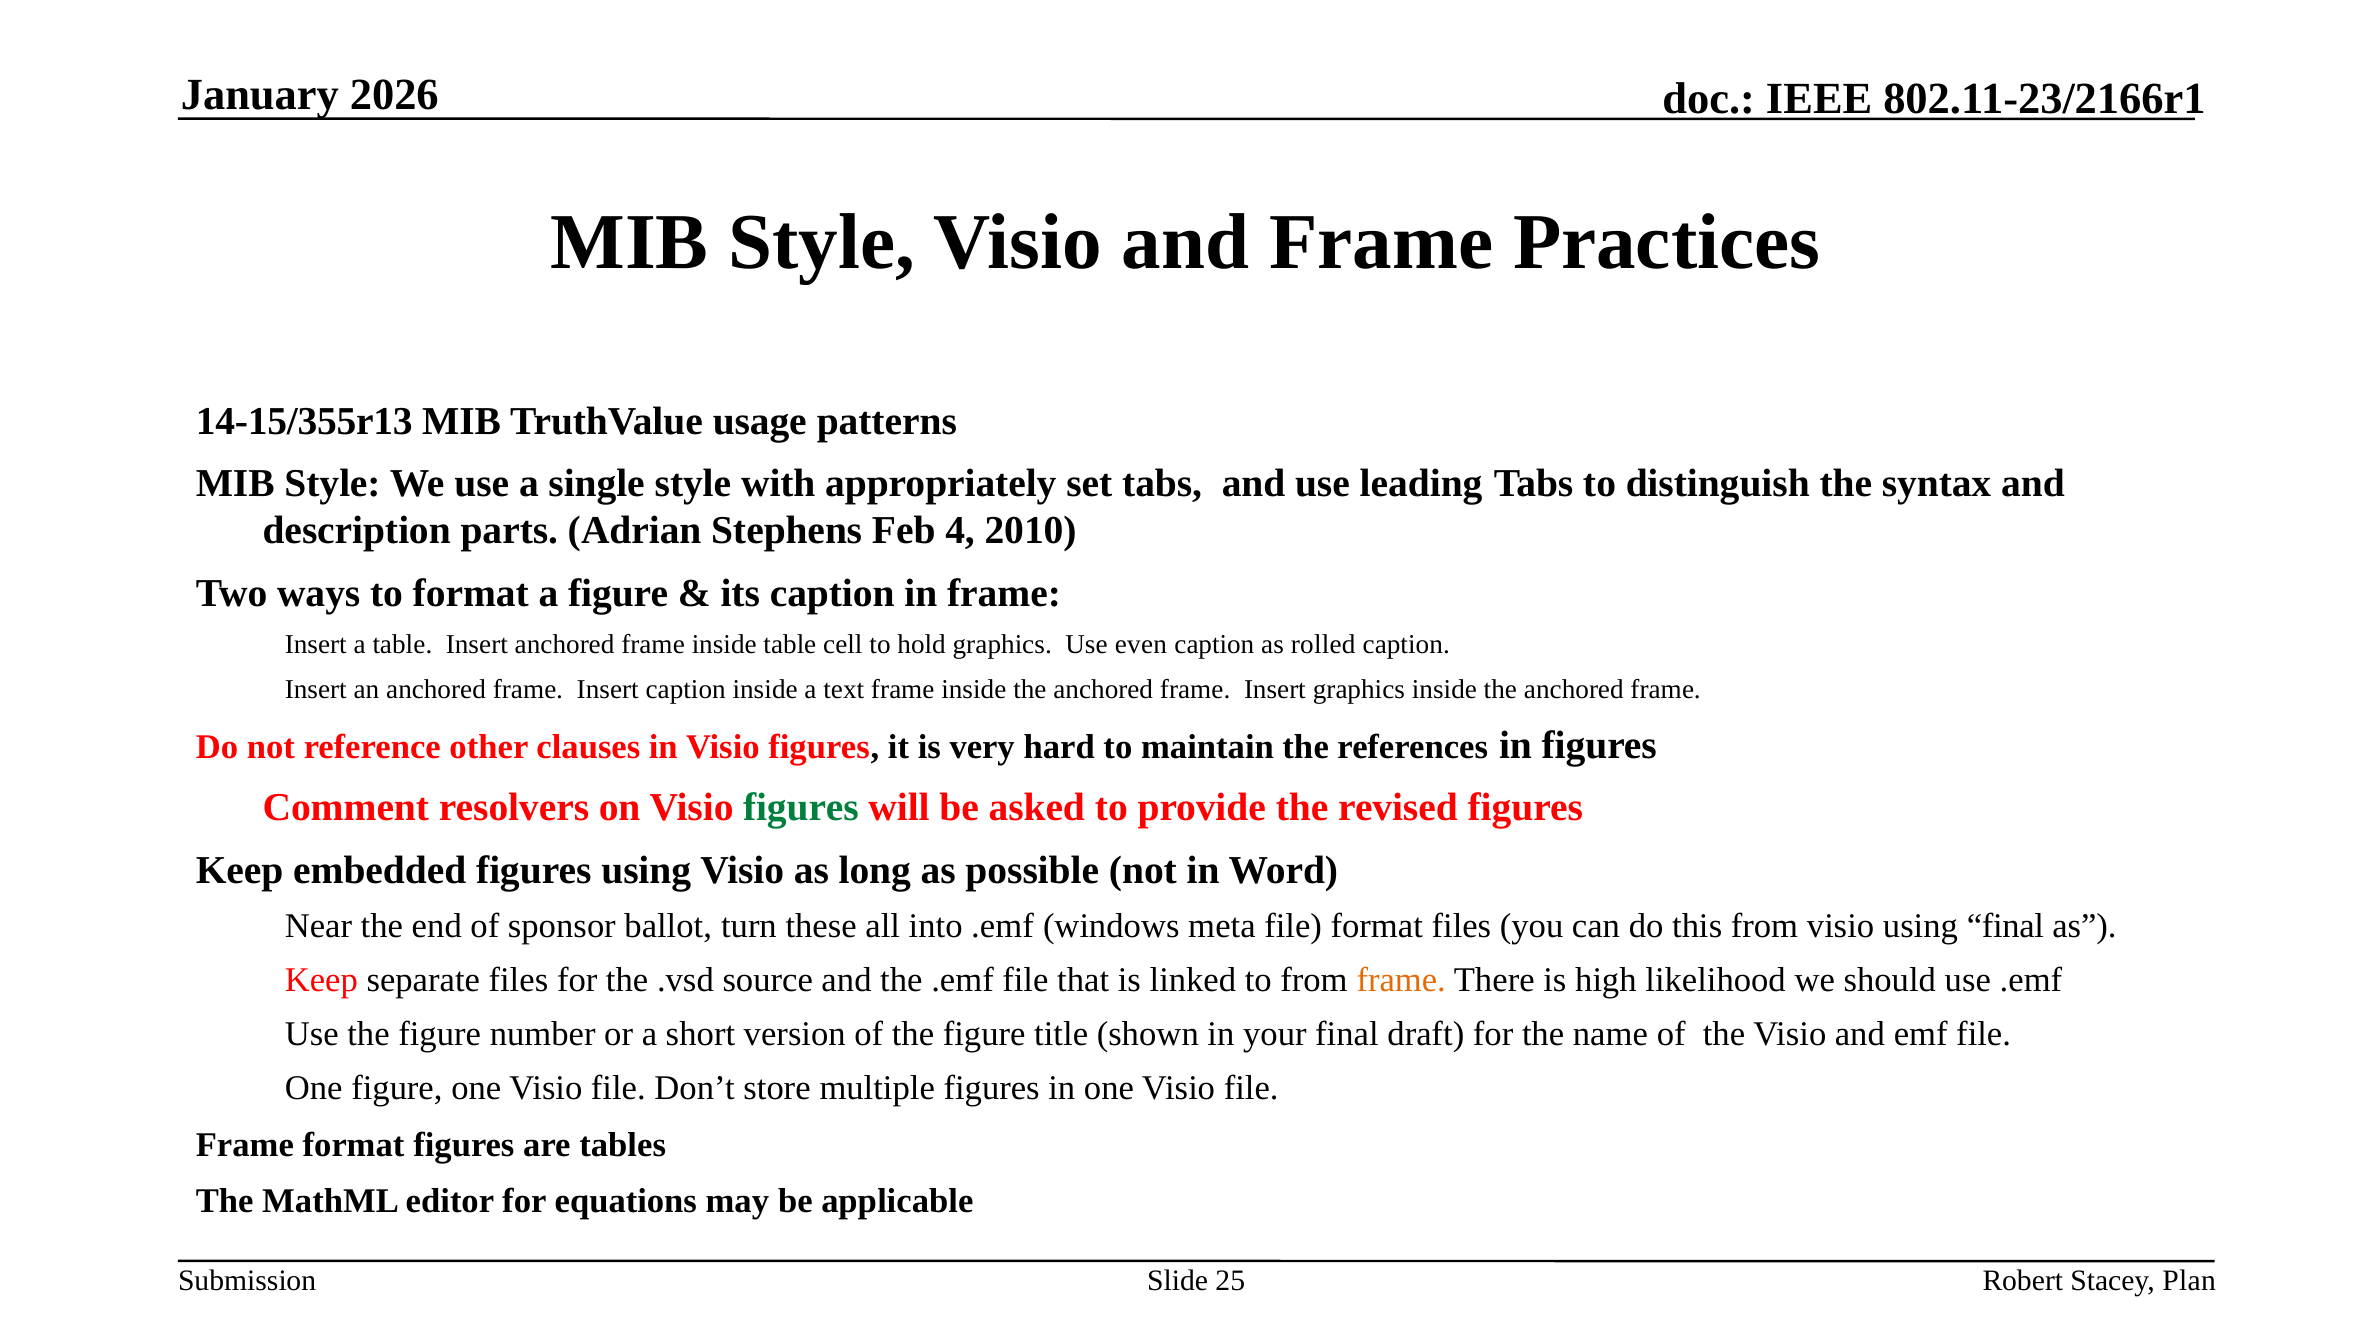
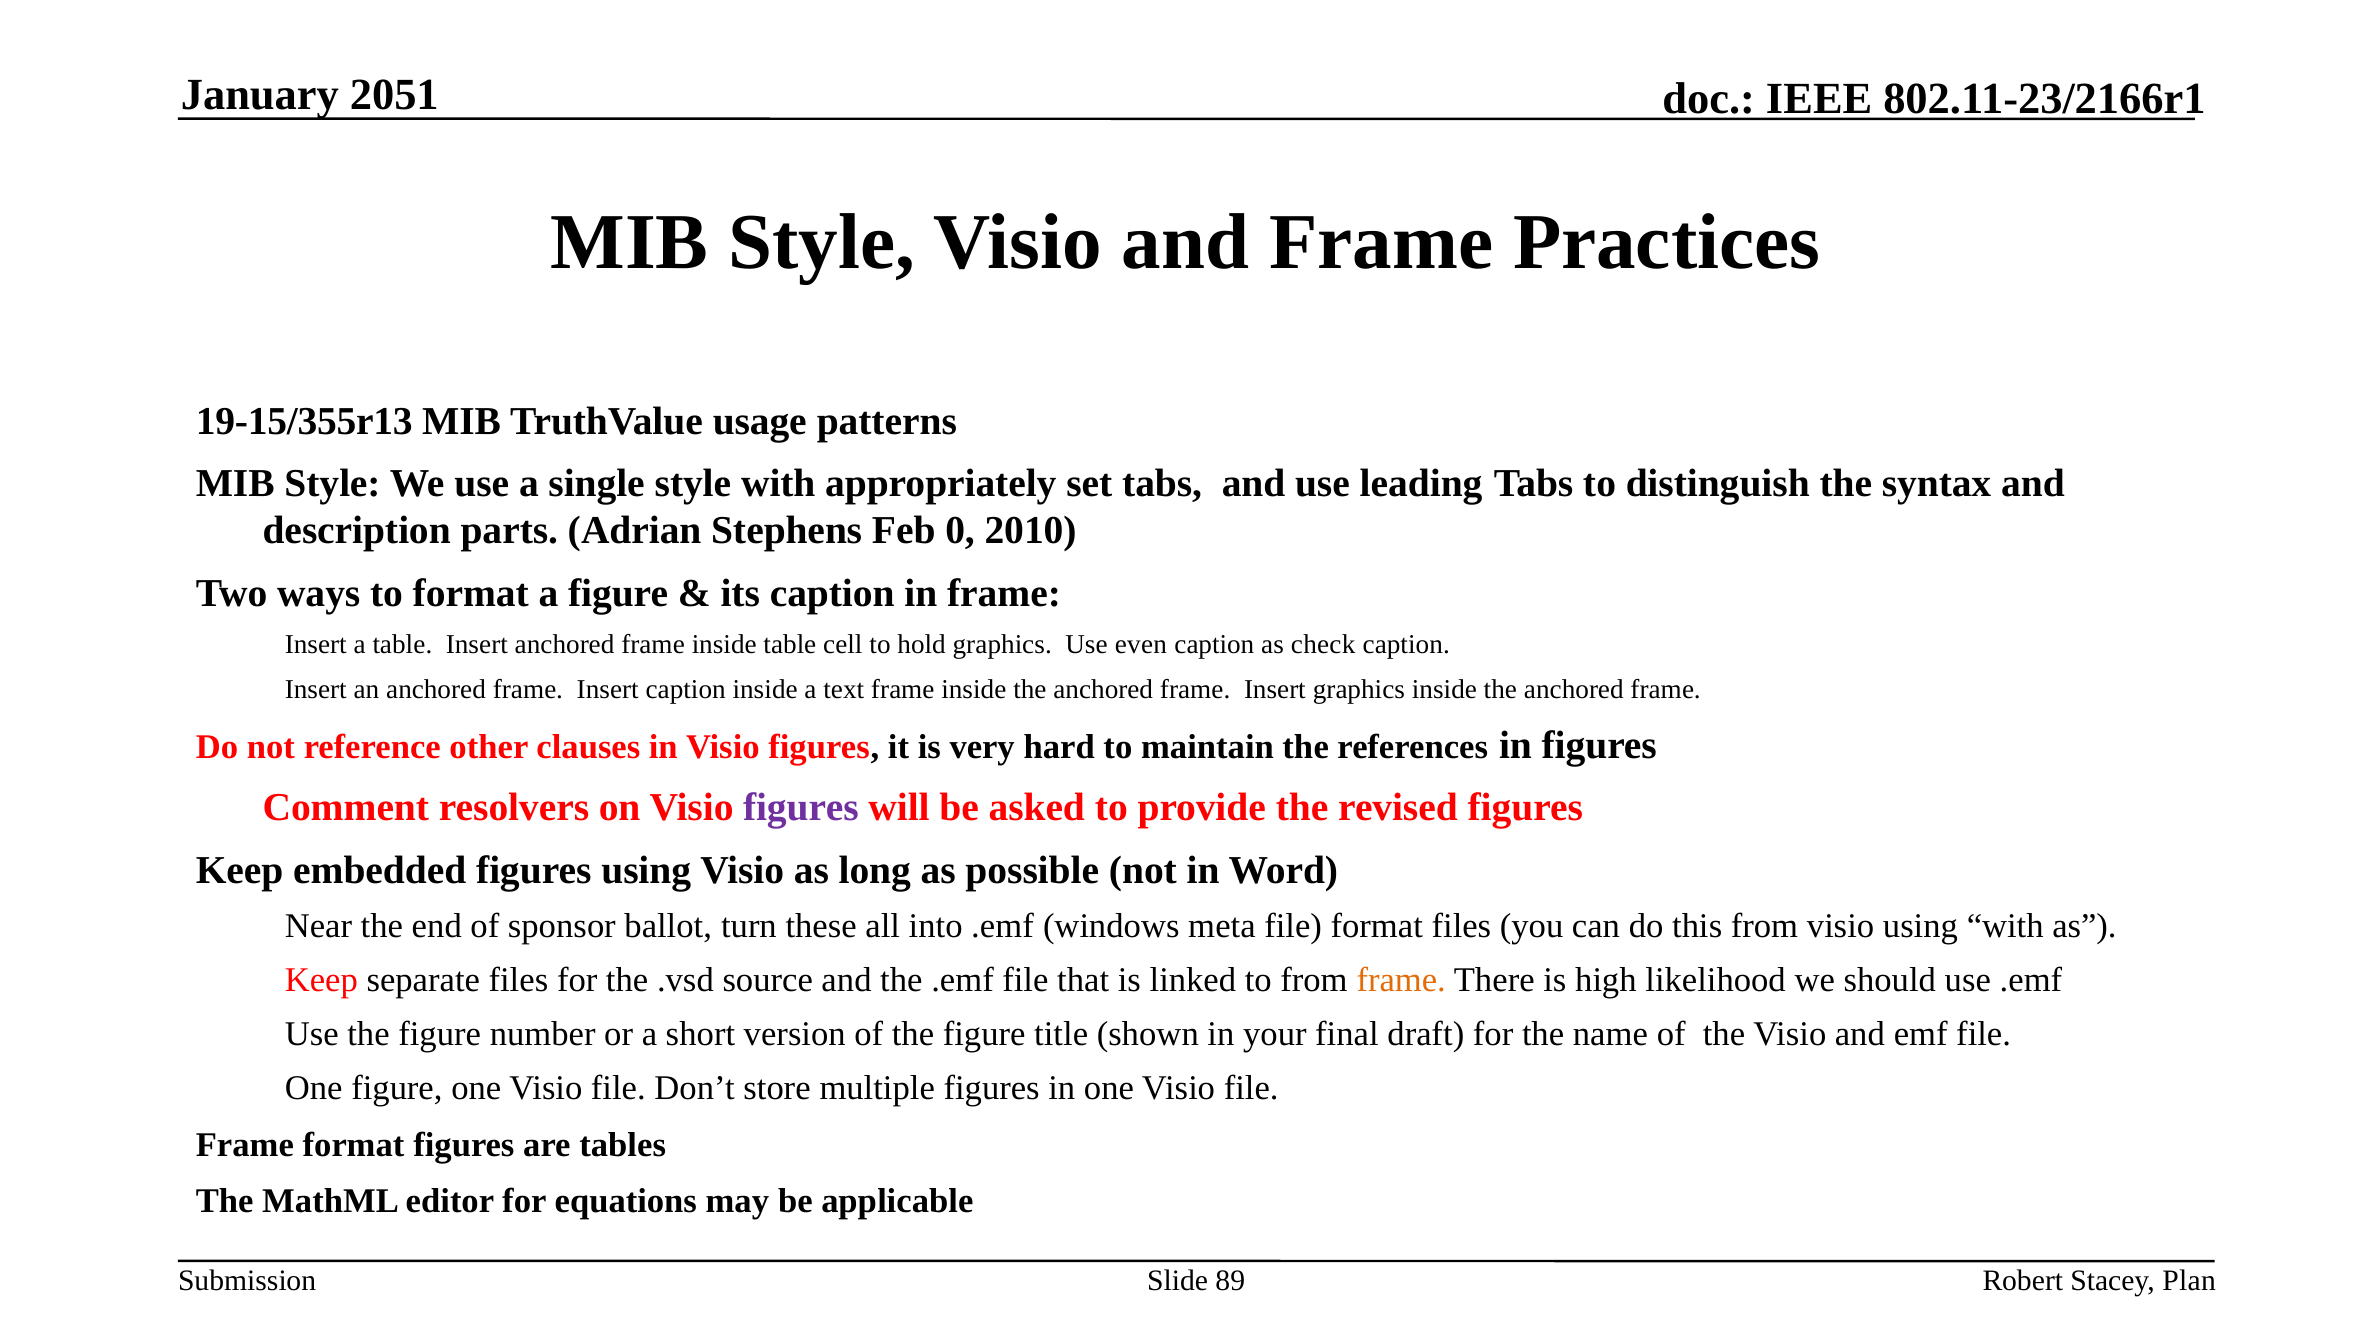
2026: 2026 -> 2051 (394, 94)
14-15/355r13: 14-15/355r13 -> 19-15/355r13 (304, 421)
4: 4 -> 0 (960, 531)
rolled: rolled -> check (1323, 645)
figures colour: green -> purple (801, 808)
using final: final -> with (2005, 926)
25: 25 -> 89 (1230, 1280)
